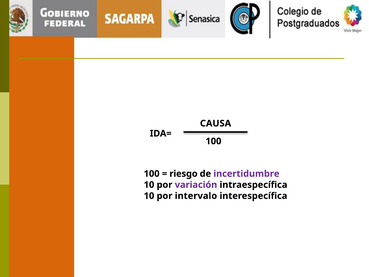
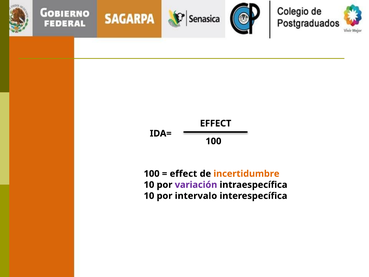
CAUSA: CAUSA -> EFFECT (216, 123)
riesgo: riesgo -> effect (183, 174)
incertidumbre colour: purple -> orange (246, 174)
